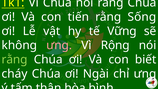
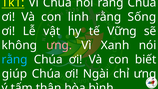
tiến: tiến -> linh (78, 17)
Rộng: Rộng -> Xanh (115, 45)
rằng colour: light green -> light blue (15, 59)
cháy: cháy -> giúp (14, 74)
